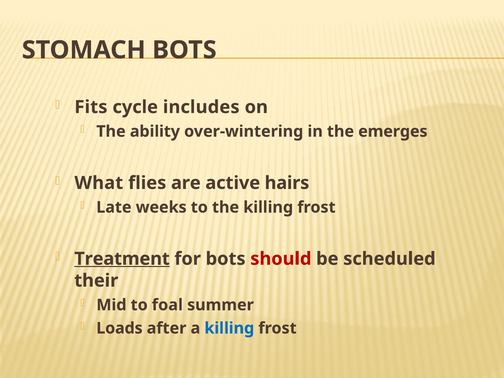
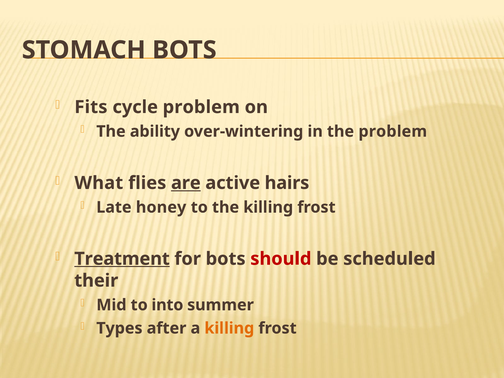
cycle includes: includes -> problem (201, 107)
the emerges: emerges -> problem (393, 131)
are underline: none -> present (186, 183)
weeks: weeks -> honey (161, 207)
foal: foal -> into (167, 305)
Loads: Loads -> Types (119, 328)
killing colour: blue -> orange (229, 328)
